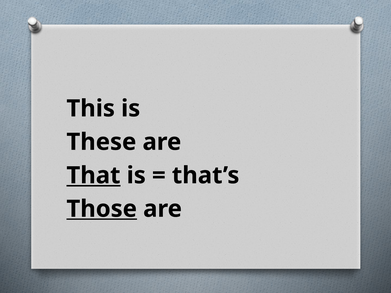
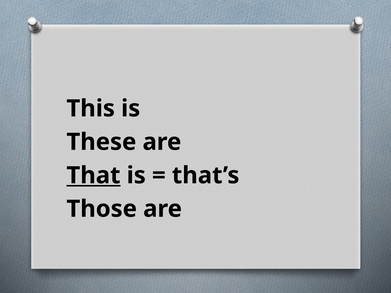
Those underline: present -> none (102, 209)
